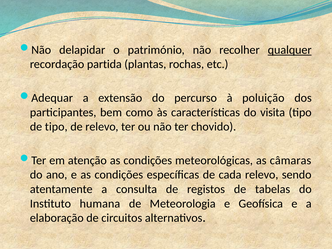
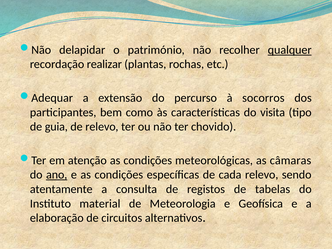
partida: partida -> realizar (104, 64)
poluição: poluição -> socorros (263, 98)
de tipo: tipo -> guia (56, 127)
ano underline: none -> present (57, 175)
humana: humana -> material (100, 204)
